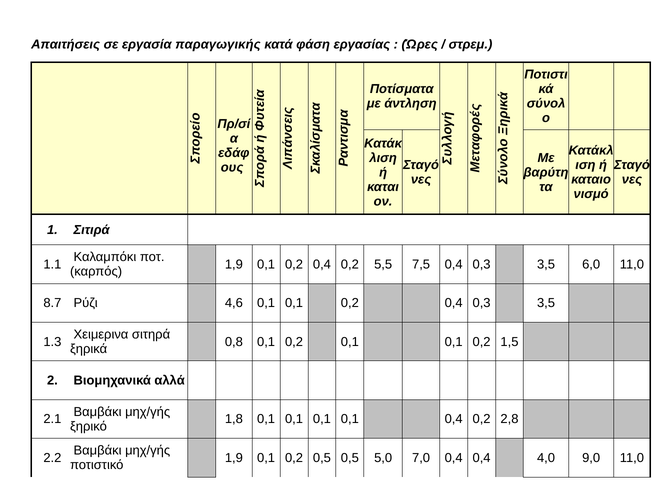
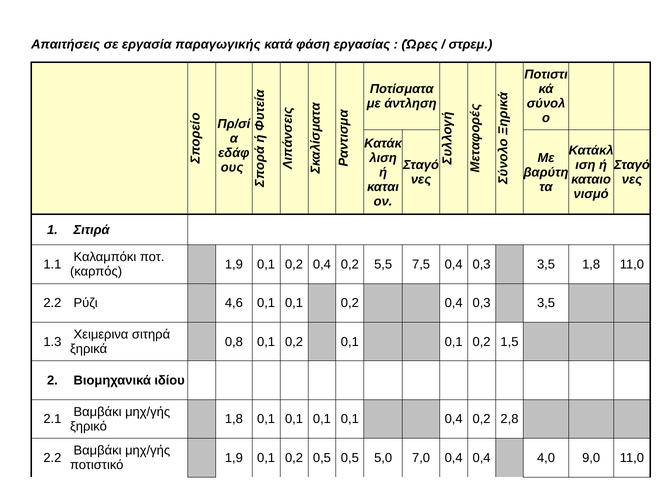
3,5 6,0: 6,0 -> 1,8 (591, 264)
8.7: 8.7 -> 2.2 (52, 303)
αλλά: αλλά -> ιδίου (170, 380)
